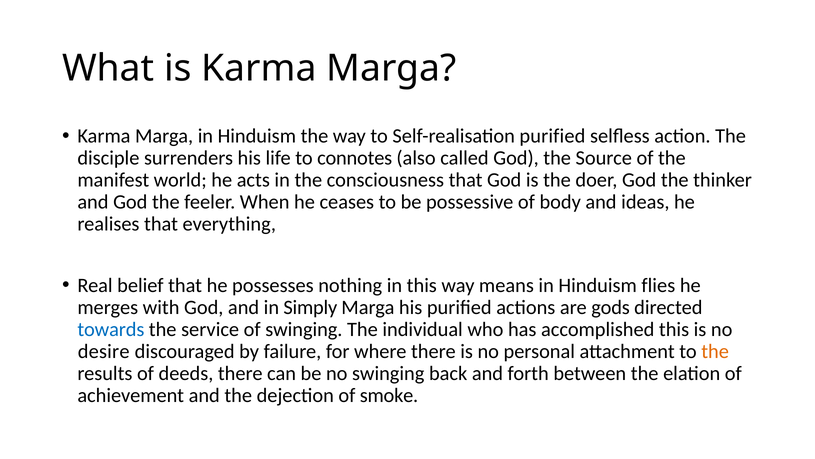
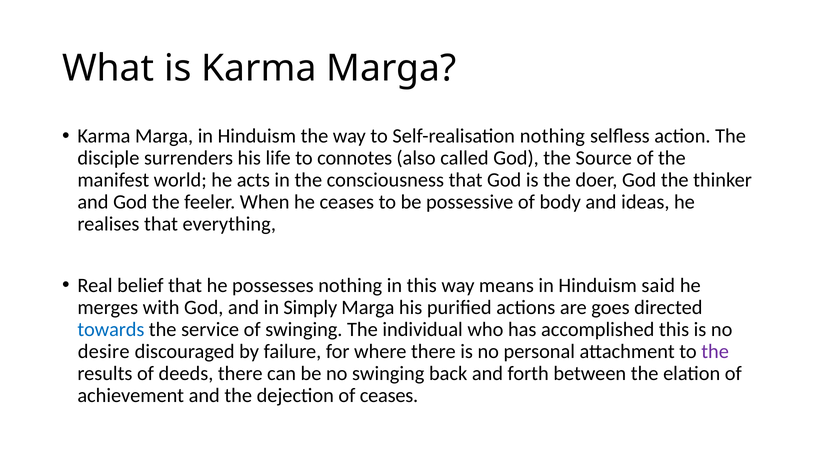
Self-realisation purified: purified -> nothing (552, 136)
flies: flies -> said (658, 285)
gods: gods -> goes (610, 307)
the colour: orange -> purple (715, 351)
of smoke: smoke -> ceases (389, 395)
